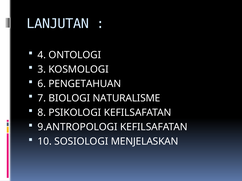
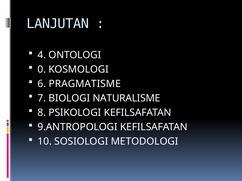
3: 3 -> 0 (42, 70)
PENGETAHUAN: PENGETAHUAN -> PRAGMATISME (85, 84)
MENJELASKAN: MENJELASKAN -> METODOLOGI (145, 142)
